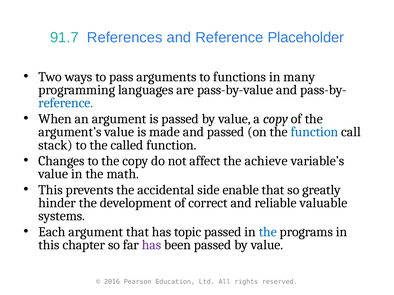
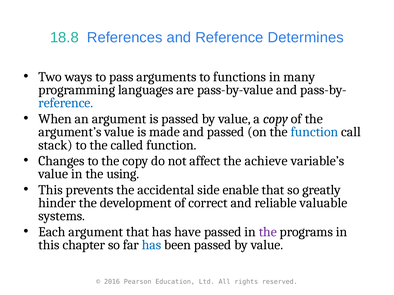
91.7: 91.7 -> 18.8 (64, 37)
Placeholder: Placeholder -> Determines (306, 37)
math: math -> using (123, 174)
topic: topic -> have (188, 232)
the colour: blue -> purple (268, 232)
has colour: purple -> blue (152, 245)
